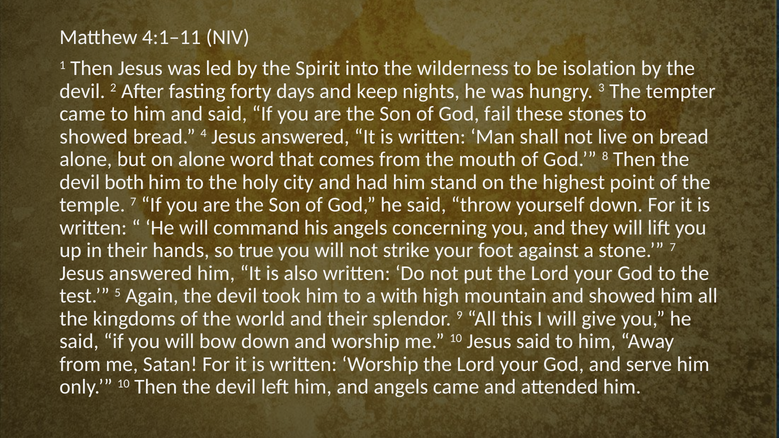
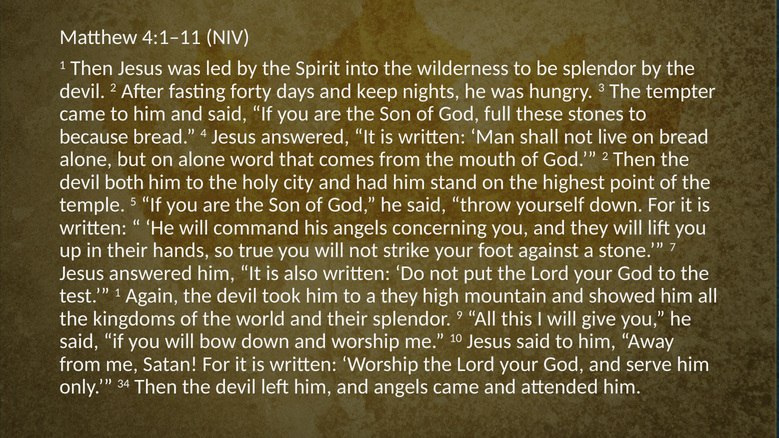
be isolation: isolation -> splendor (599, 68)
fail: fail -> full (498, 114)
showed: showed -> because (94, 137)
God 8: 8 -> 2 (605, 156)
temple 7: 7 -> 5 (133, 202)
test 5: 5 -> 1 (118, 293)
a with: with -> they (399, 296)
only 10: 10 -> 34 (123, 384)
